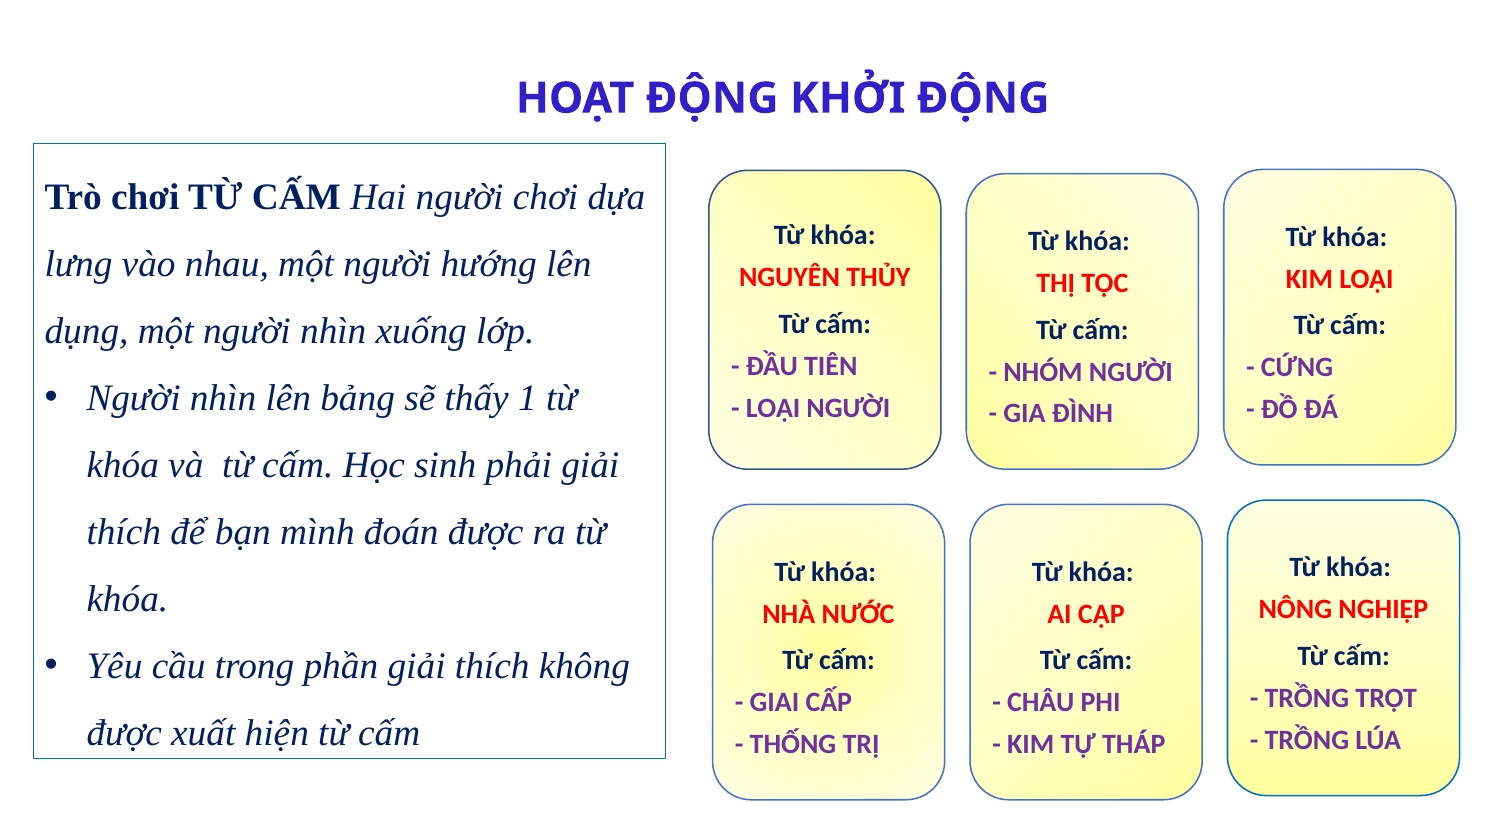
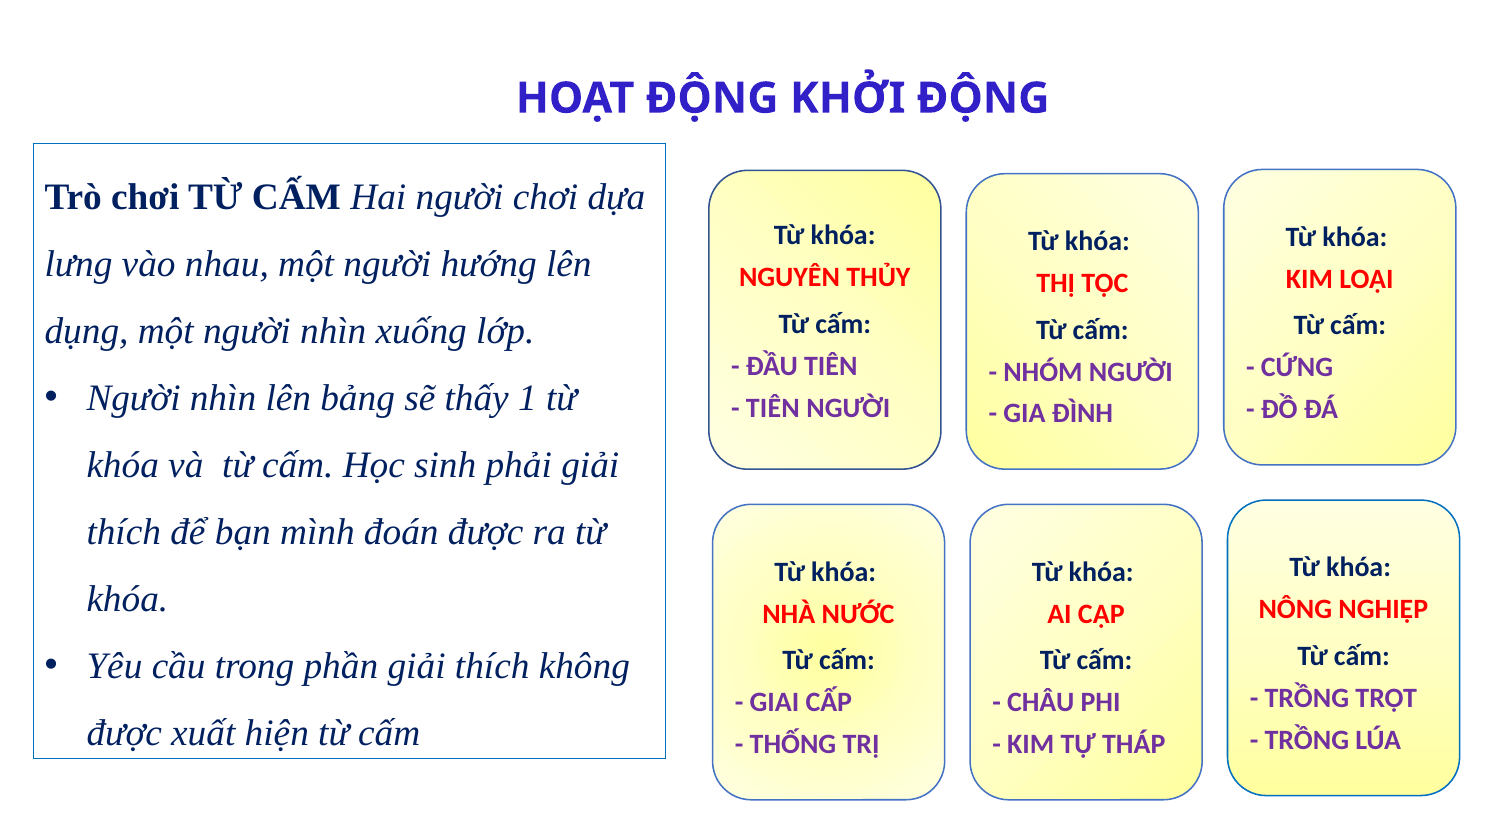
LOẠI: LOẠI -> TIÊN (773, 408)
